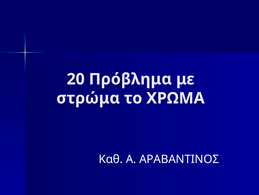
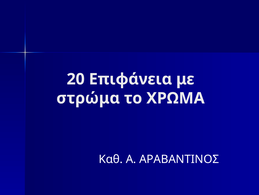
Πρόβλημα: Πρόβλημα -> Επιφάνεια (130, 79)
